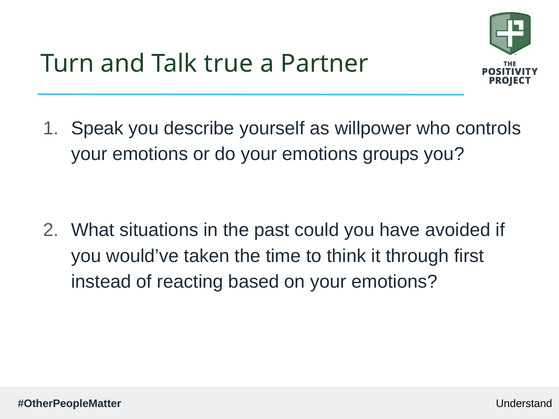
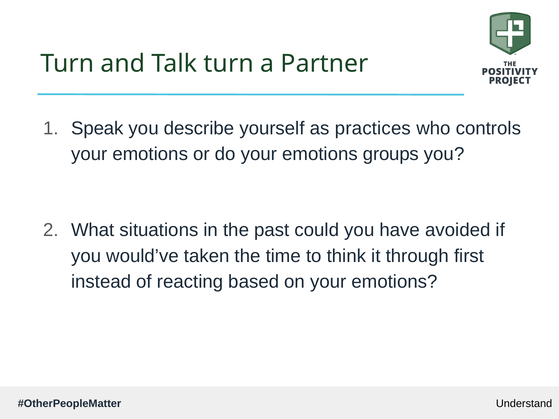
Talk true: true -> turn (229, 64)
willpower: willpower -> practices (373, 128)
